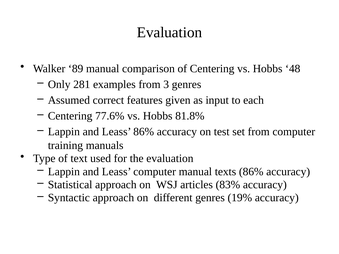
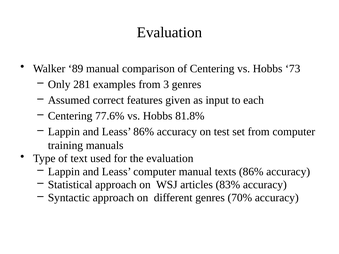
48: 48 -> 73 (293, 69)
19%: 19% -> 70% (240, 198)
